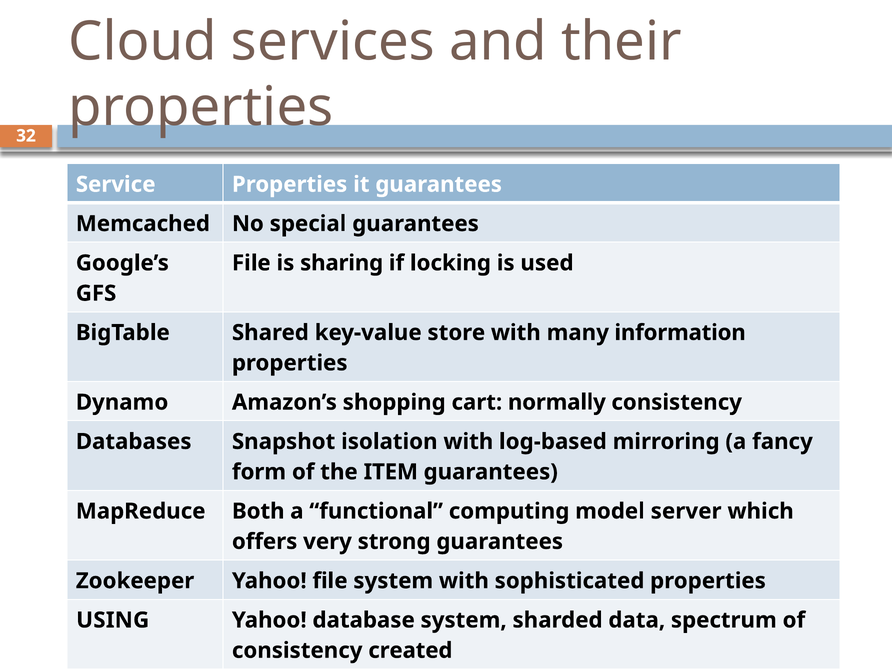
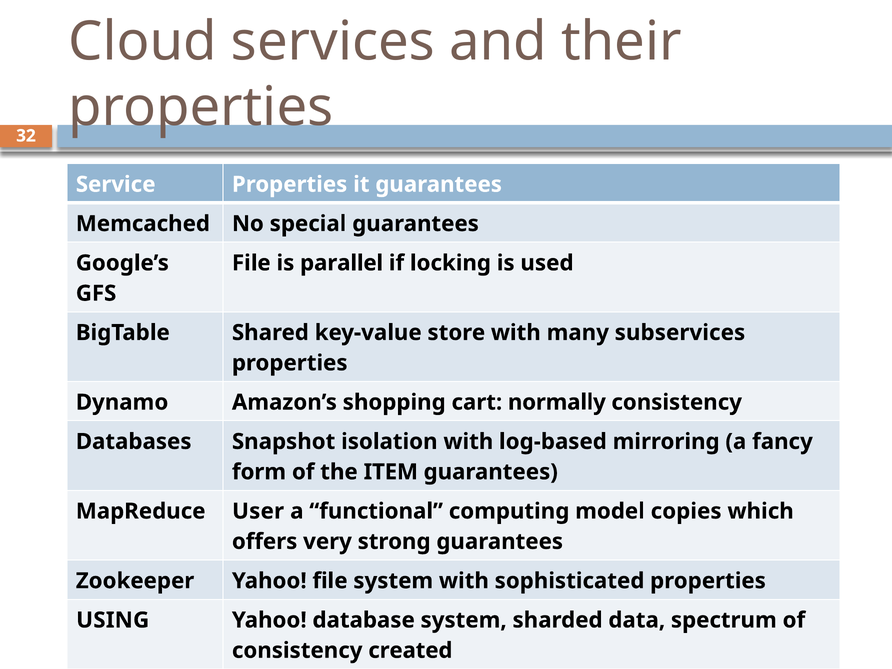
sharing: sharing -> parallel (342, 263)
information: information -> subservices (680, 333)
Both: Both -> User (258, 511)
server: server -> copies (686, 511)
